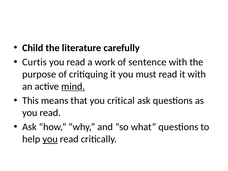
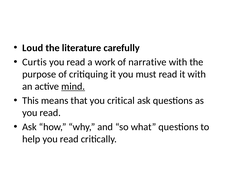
Child: Child -> Loud (33, 48)
sentence: sentence -> narrative (147, 62)
you underline: present -> none (50, 139)
